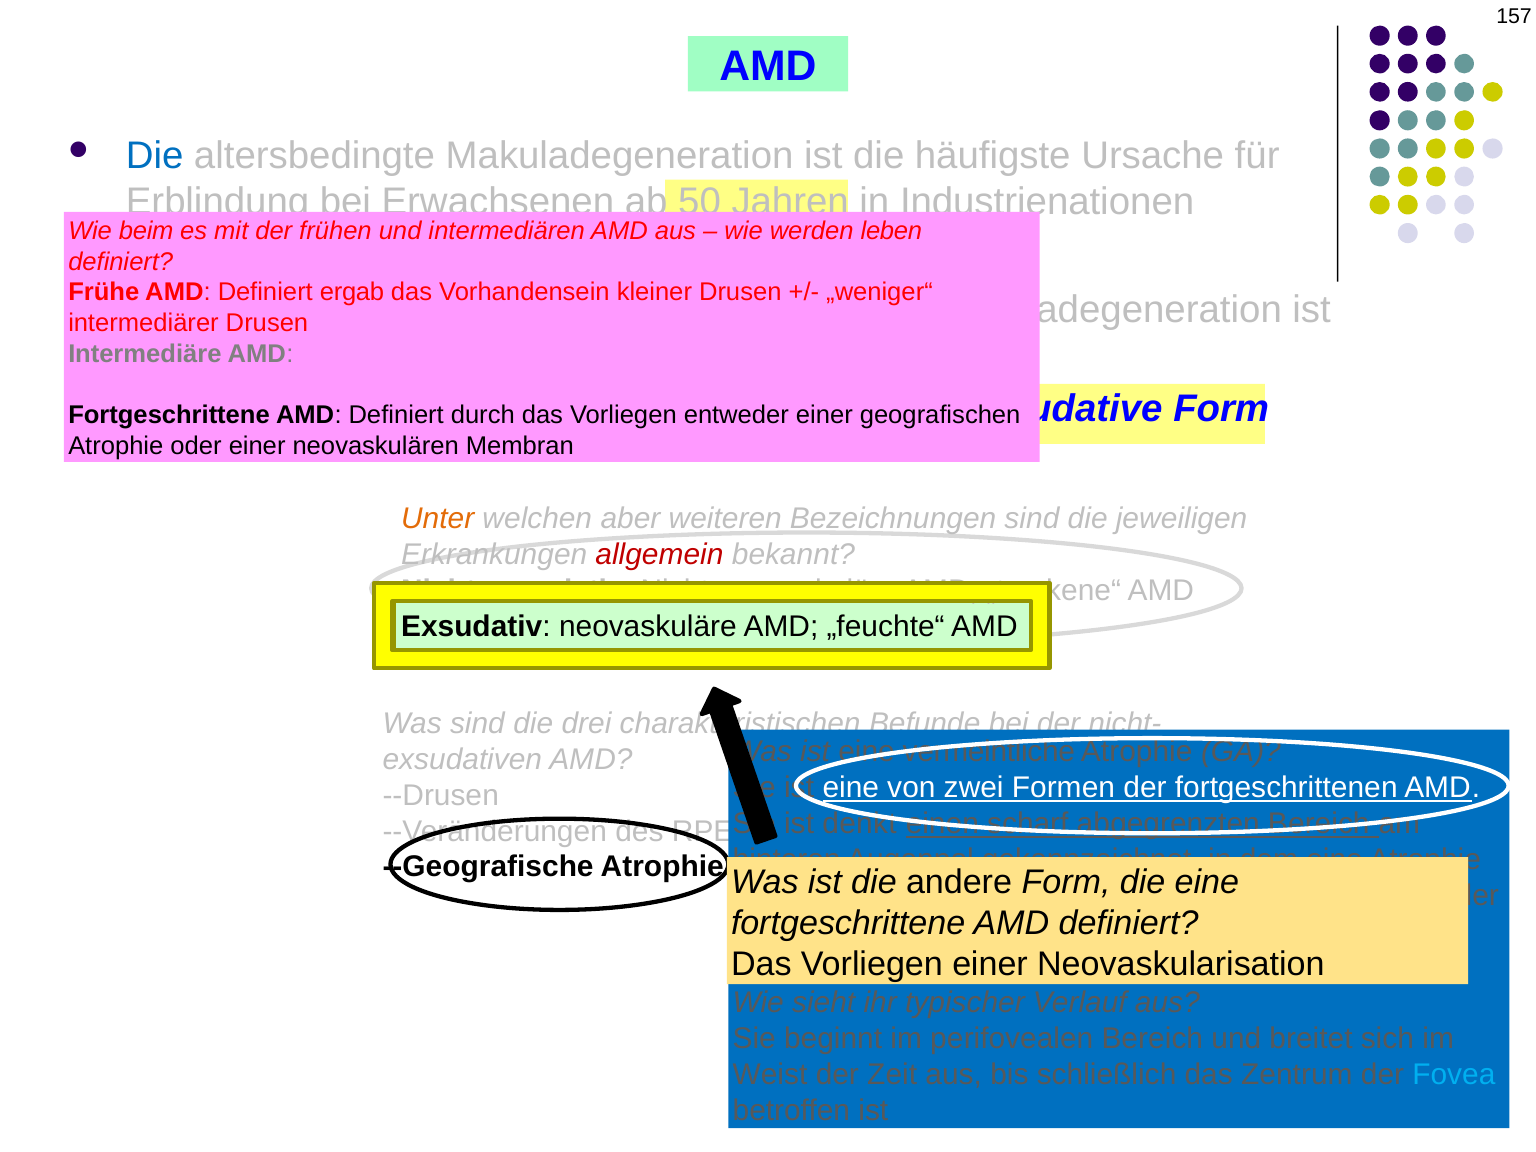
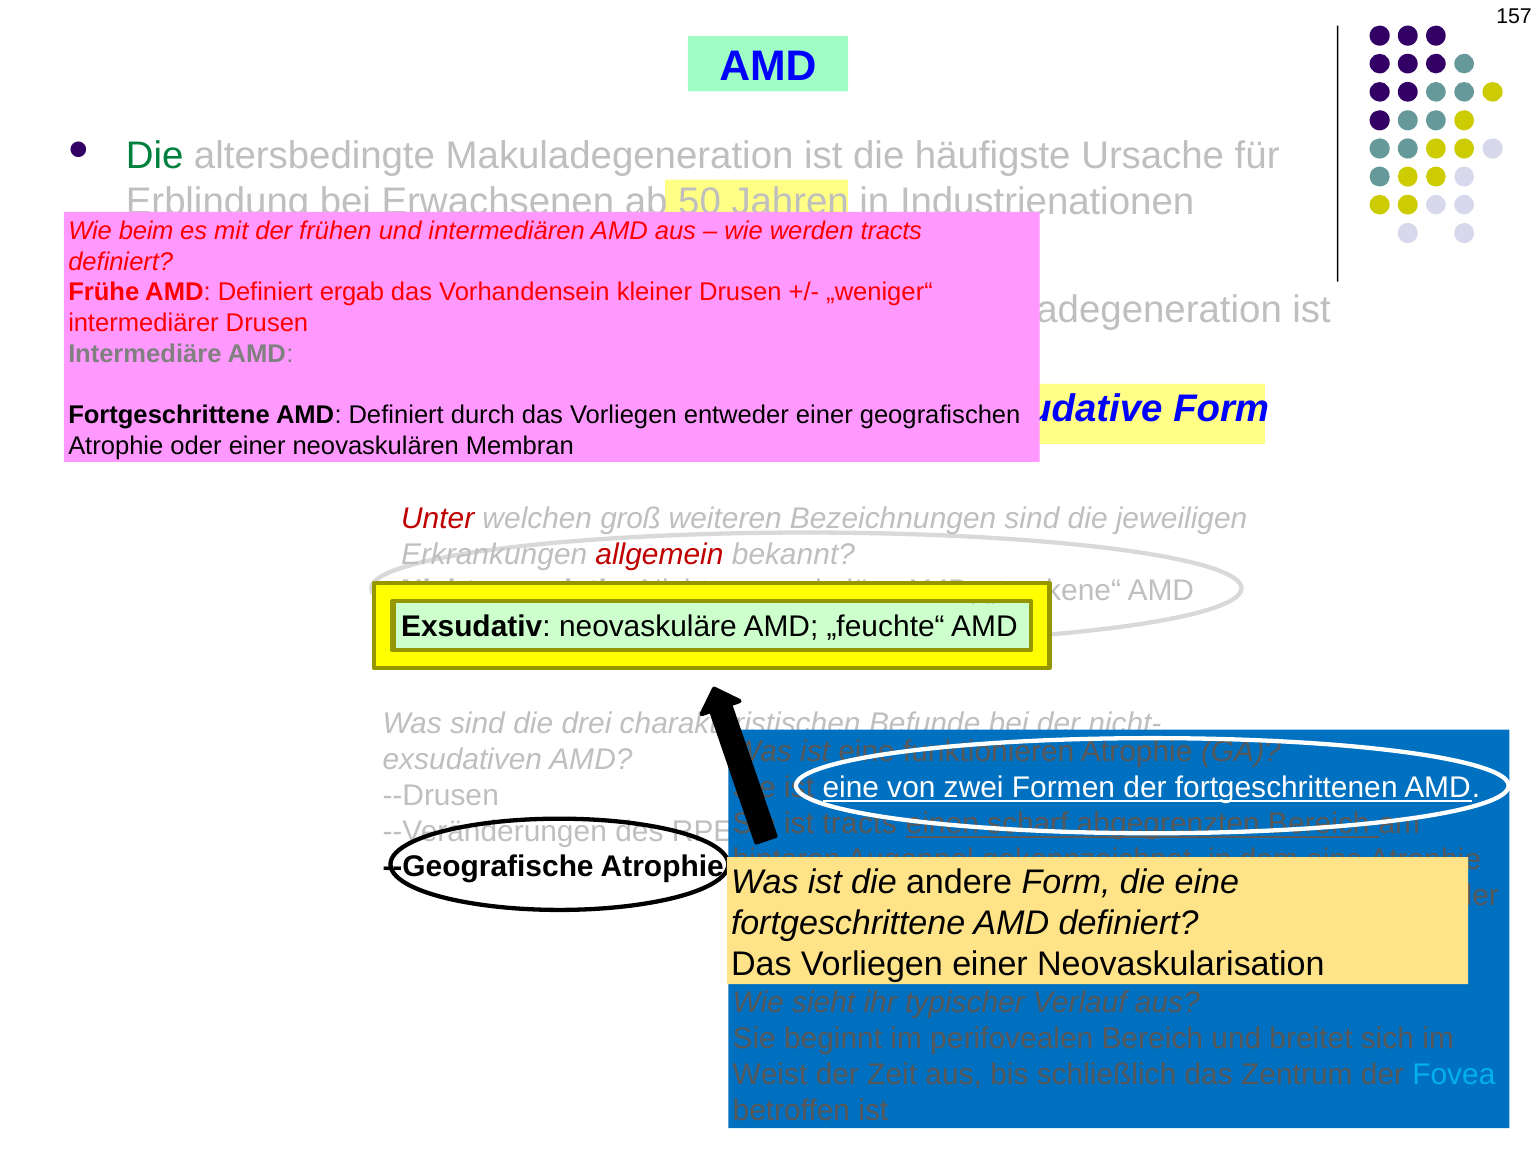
Die colour: blue -> green (155, 156)
werden leben: leben -> tracts (891, 231)
Unter colour: orange -> red (438, 519)
aber: aber -> groß (631, 519)
vermeintliche: vermeintliche -> funktionieren (989, 752)
ist denkt: denkt -> tracts (860, 823)
